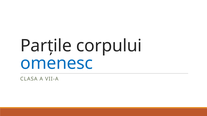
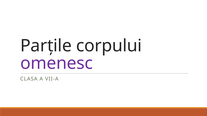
omenesc colour: blue -> purple (57, 63)
